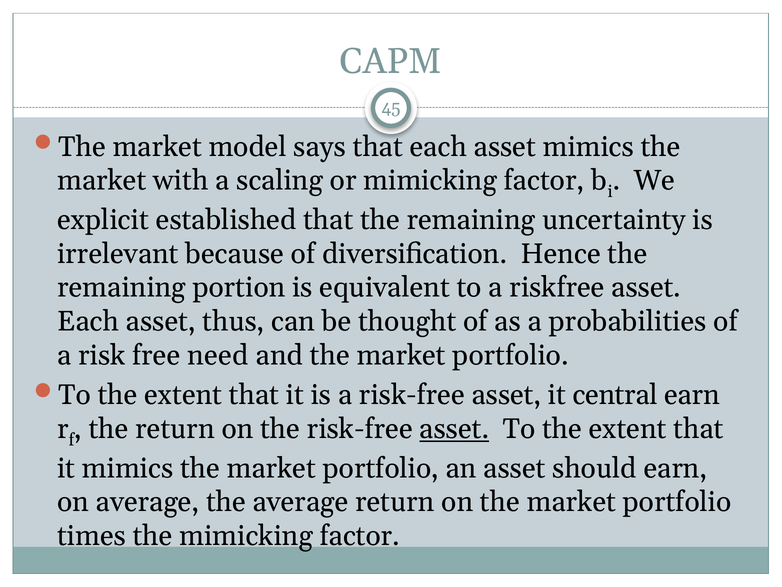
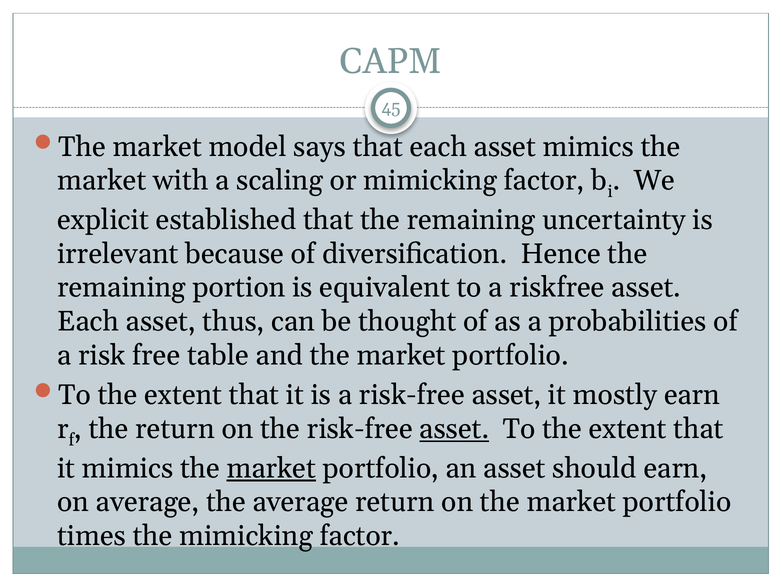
need: need -> table (218, 355)
central: central -> mostly (615, 395)
market underline: none -> present (271, 468)
